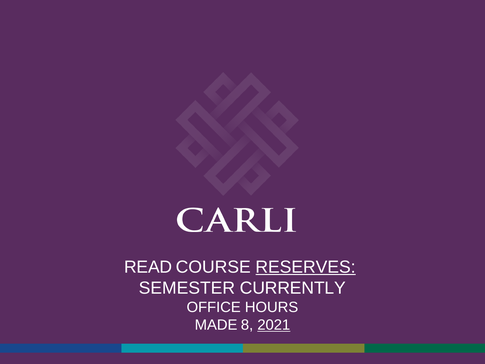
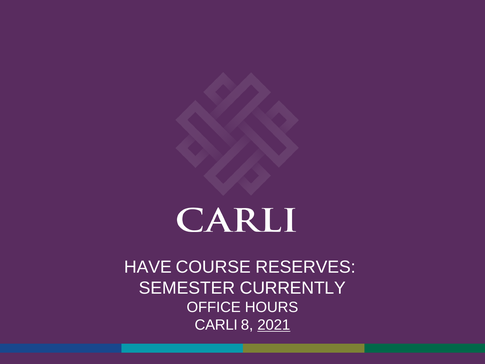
READ: READ -> HAVE (148, 267)
RESERVES underline: present -> none (306, 267)
MADE: MADE -> CARLI (216, 325)
